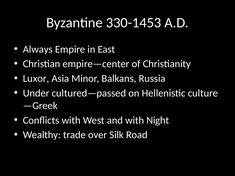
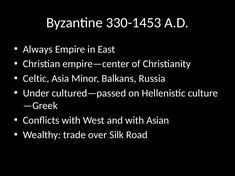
Luxor: Luxor -> Celtic (36, 79)
Night: Night -> Asian (158, 120)
